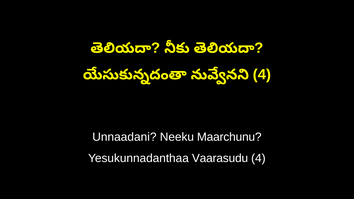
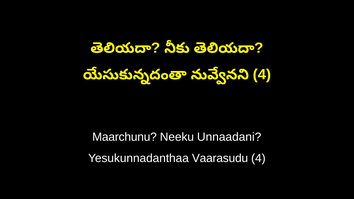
Unnaadani: Unnaadani -> Maarchunu (125, 137)
Maarchunu: Maarchunu -> Unnaadani (229, 137)
